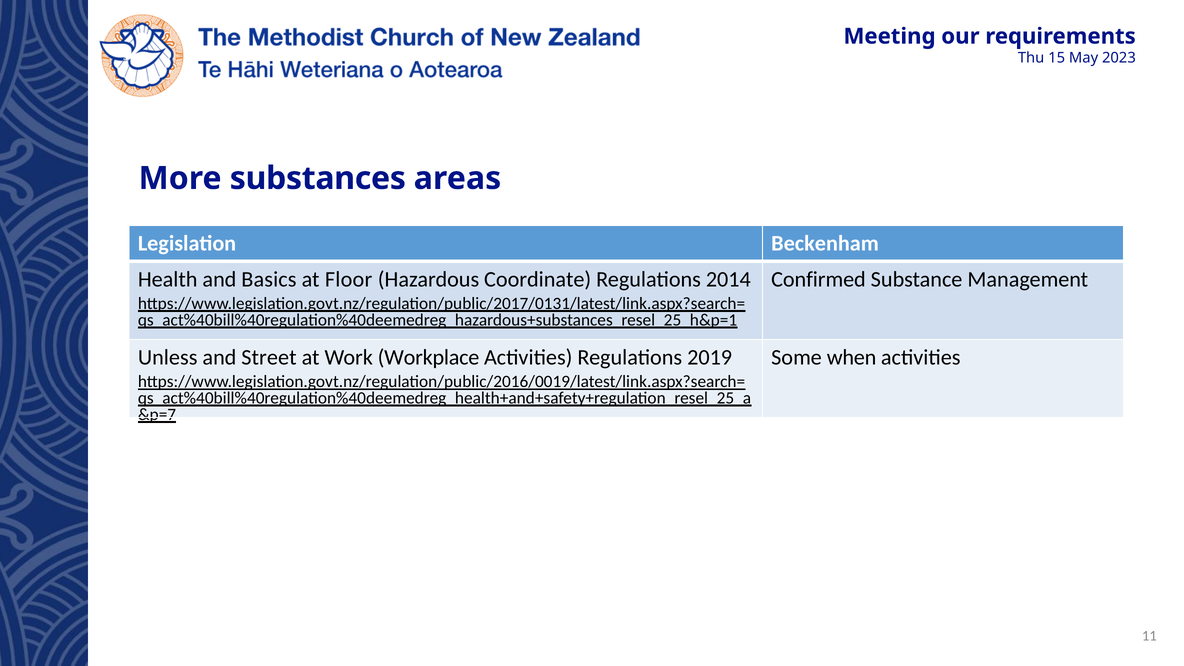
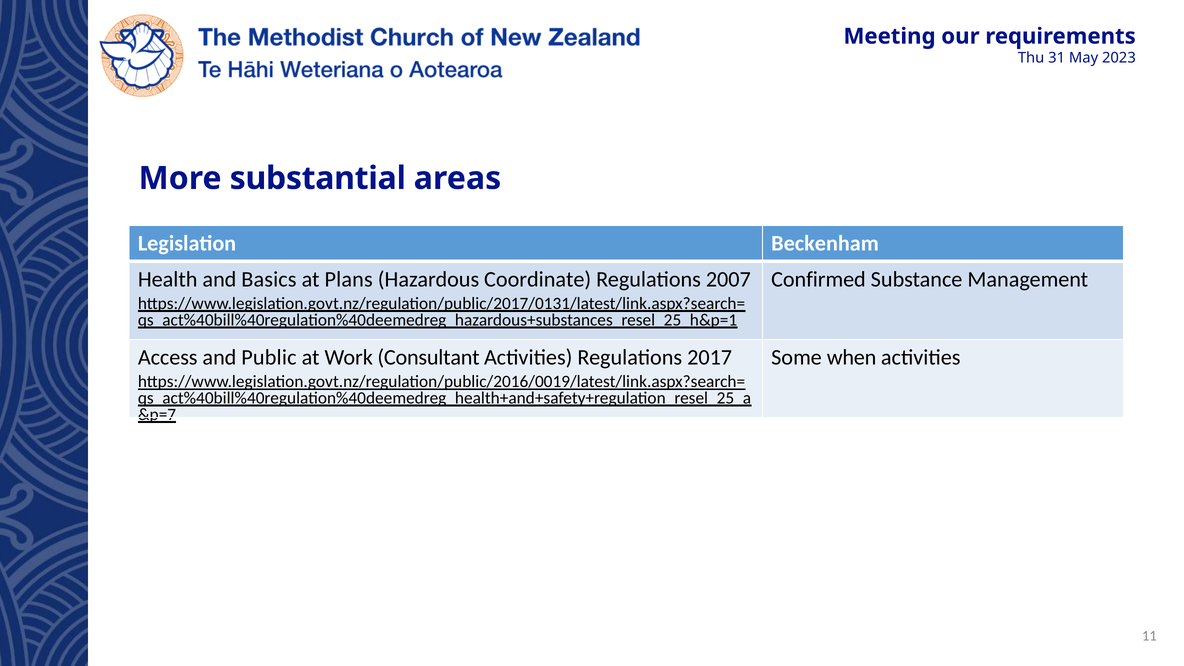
15: 15 -> 31 (1057, 58)
substances: substances -> substantial (318, 178)
Floor: Floor -> Plans (349, 280)
2014: 2014 -> 2007 (728, 280)
Unless: Unless -> Access (168, 358)
Street: Street -> Public (269, 358)
Workplace: Workplace -> Consultant (429, 358)
2019: 2019 -> 2017 (710, 358)
